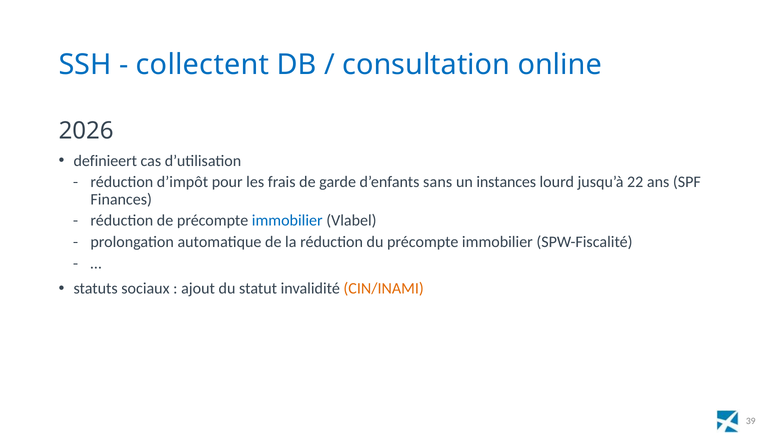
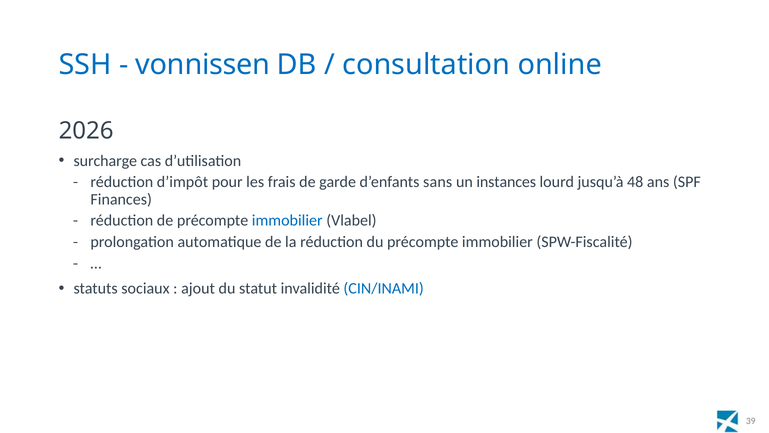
collectent: collectent -> vonnissen (203, 65)
definieert: definieert -> surcharge (105, 161)
22: 22 -> 48 (635, 182)
CIN/INAMI colour: orange -> blue (384, 288)
